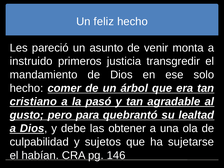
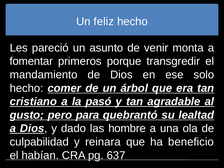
instruido: instruido -> fomentar (31, 61)
justicia: justicia -> porque (124, 61)
debe: debe -> dado (74, 128)
obtener: obtener -> hombre (127, 128)
sujetos: sujetos -> reinara (103, 142)
sujetarse: sujetarse -> beneficio (191, 142)
146: 146 -> 637 (116, 155)
